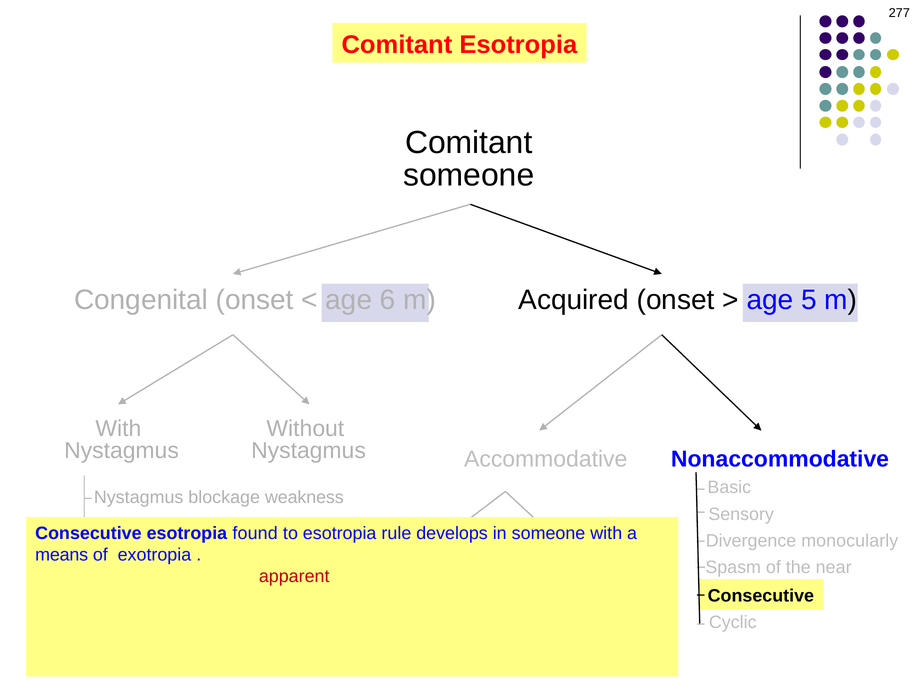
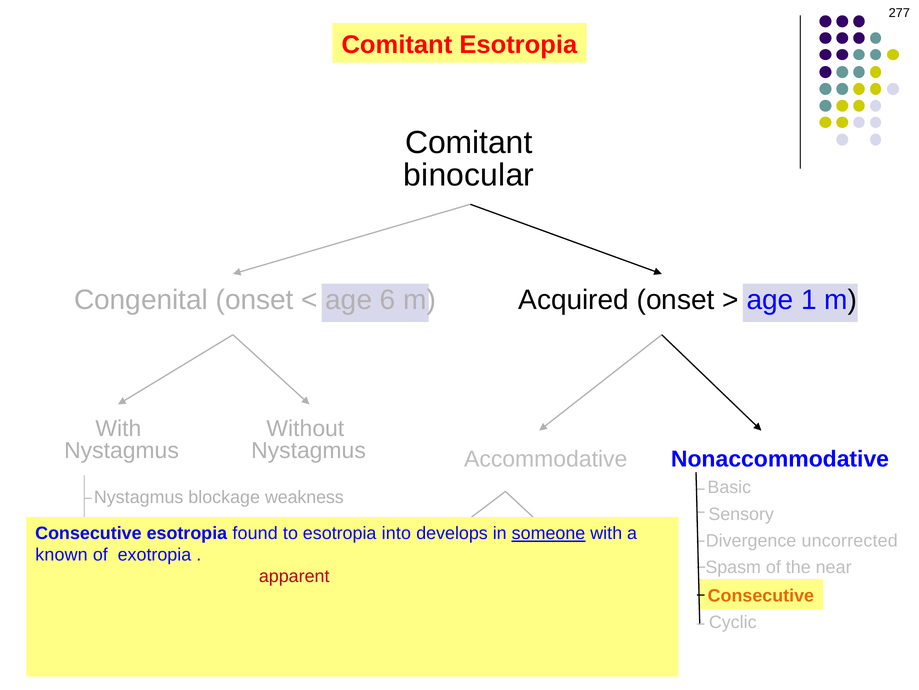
someone: someone -> binocular (469, 175)
5: 5 -> 1 (809, 300)
rule: rule -> into (396, 533)
someone underline: none -> present (549, 533)
monocularly: monocularly -> uncorrected (850, 540)
means: means -> known (61, 554)
Consecutive colour: black -> orange (761, 595)
